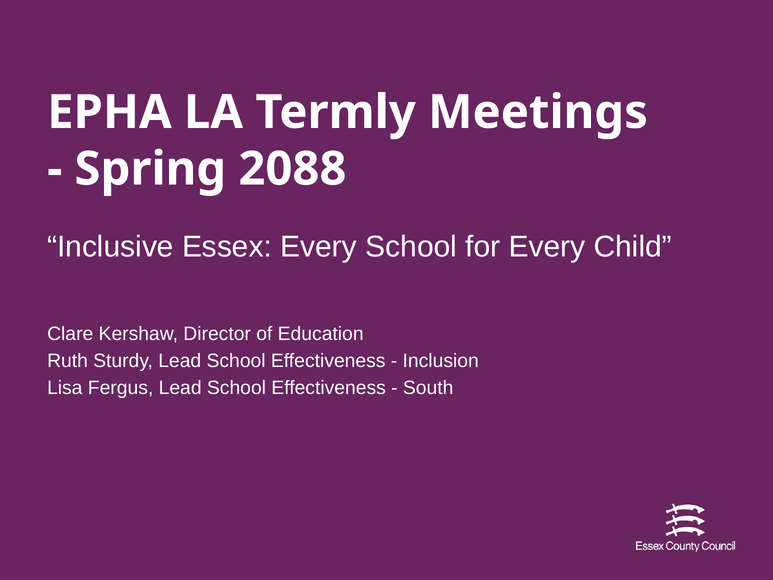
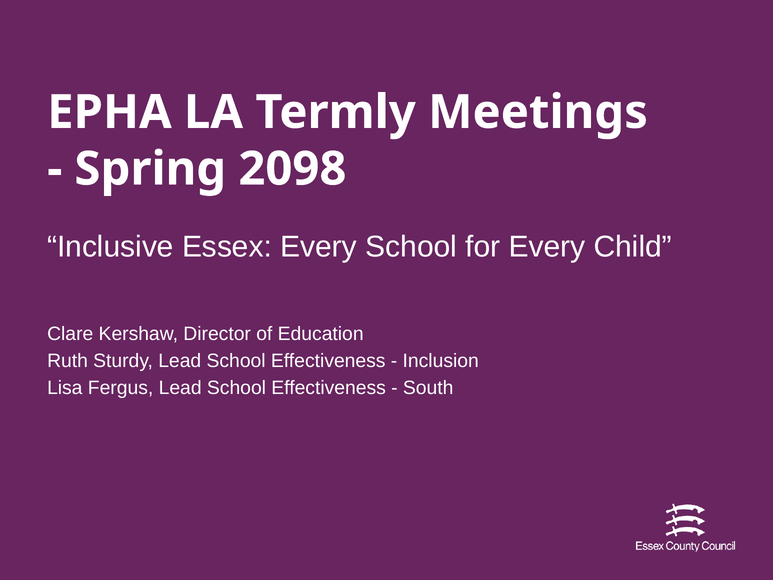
2088: 2088 -> 2098 (292, 169)
